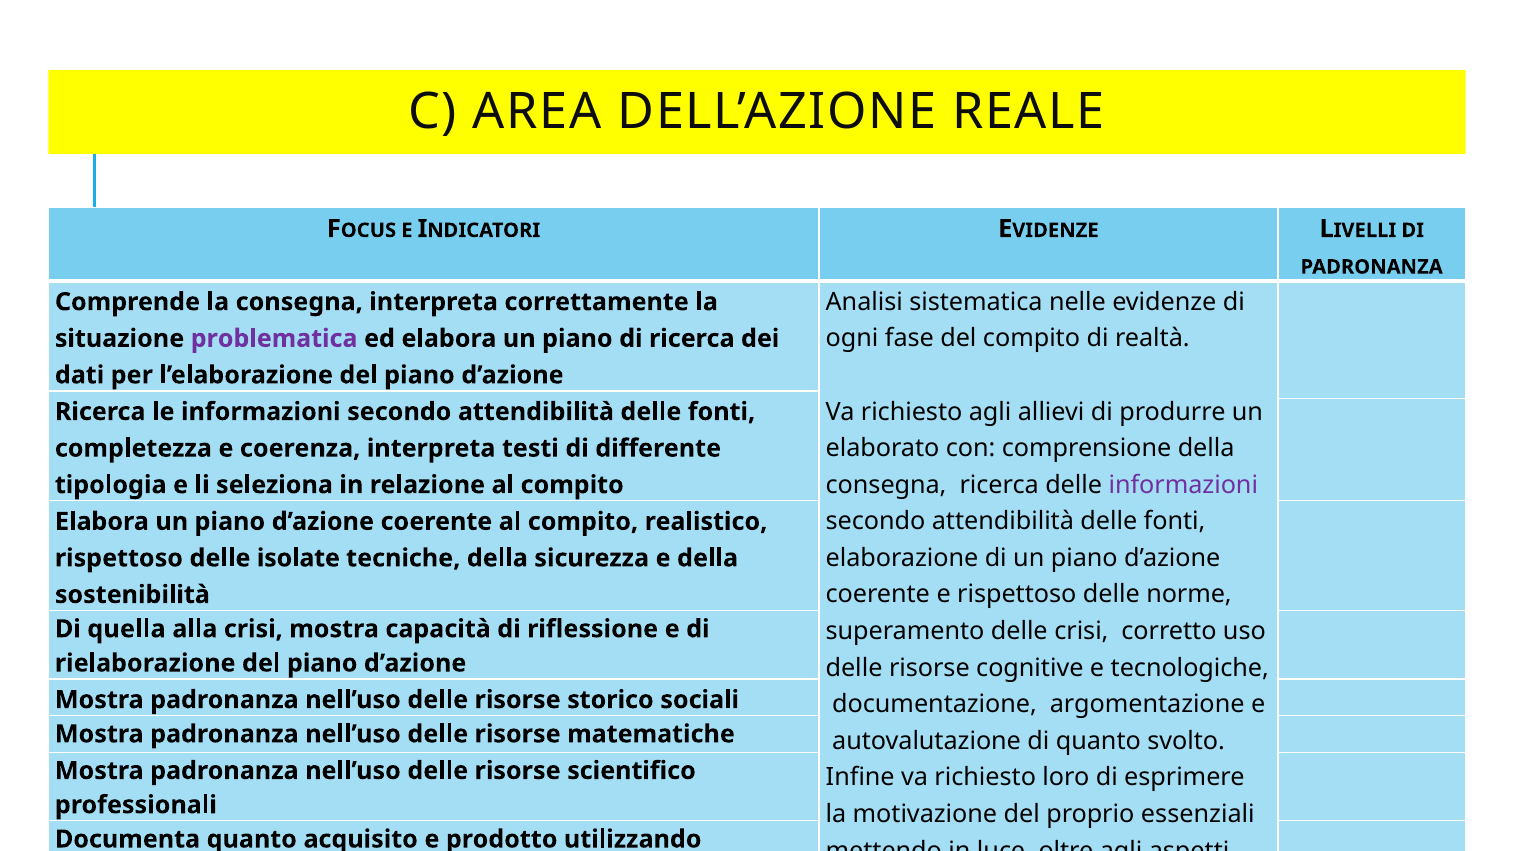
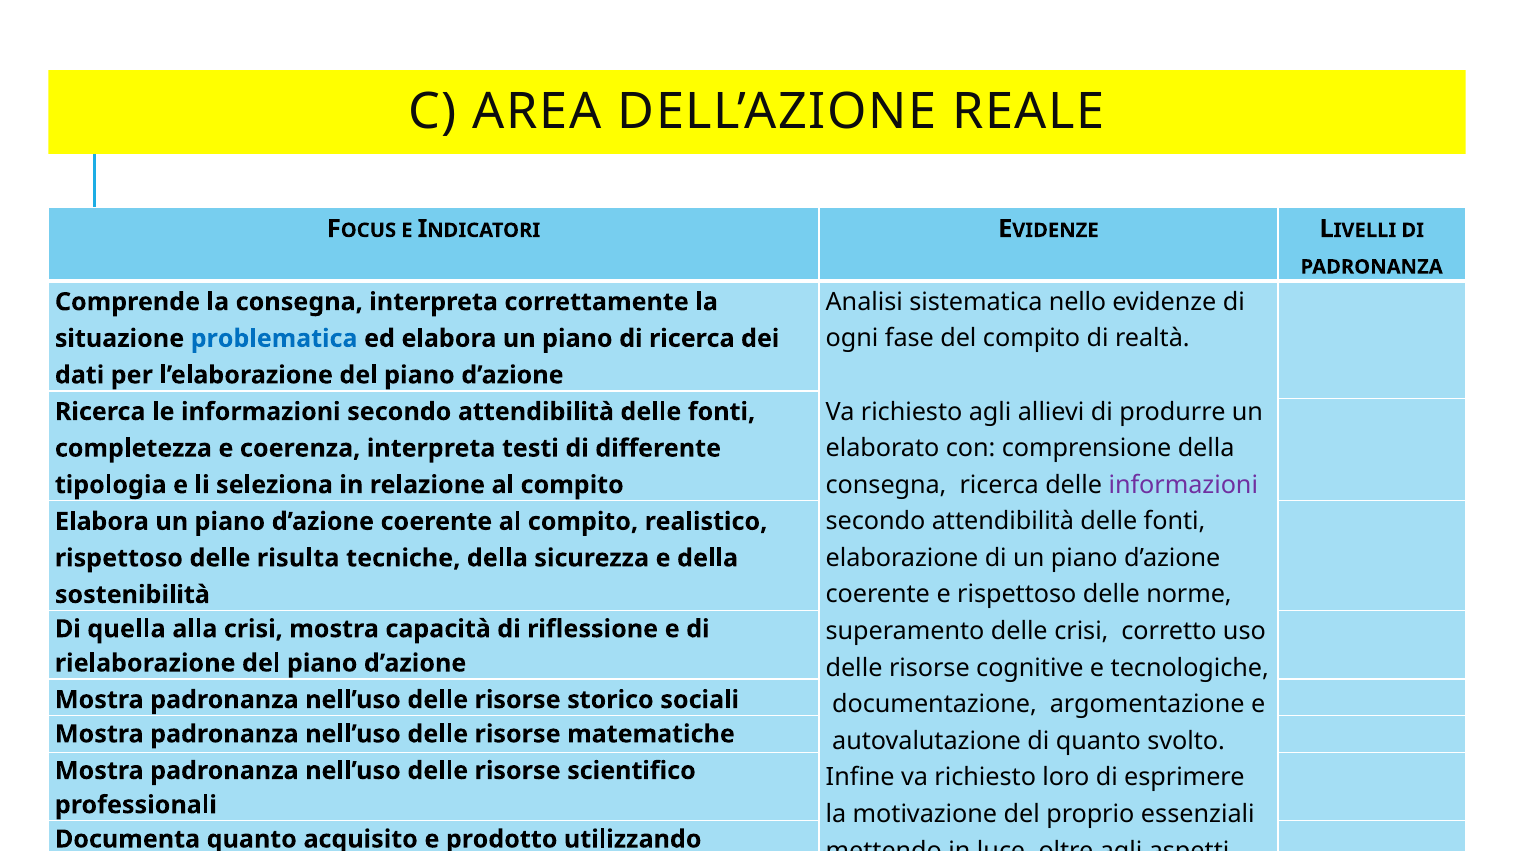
nelle: nelle -> nello (1078, 302)
problematica colour: purple -> blue (274, 339)
isolate: isolate -> risulta (298, 559)
